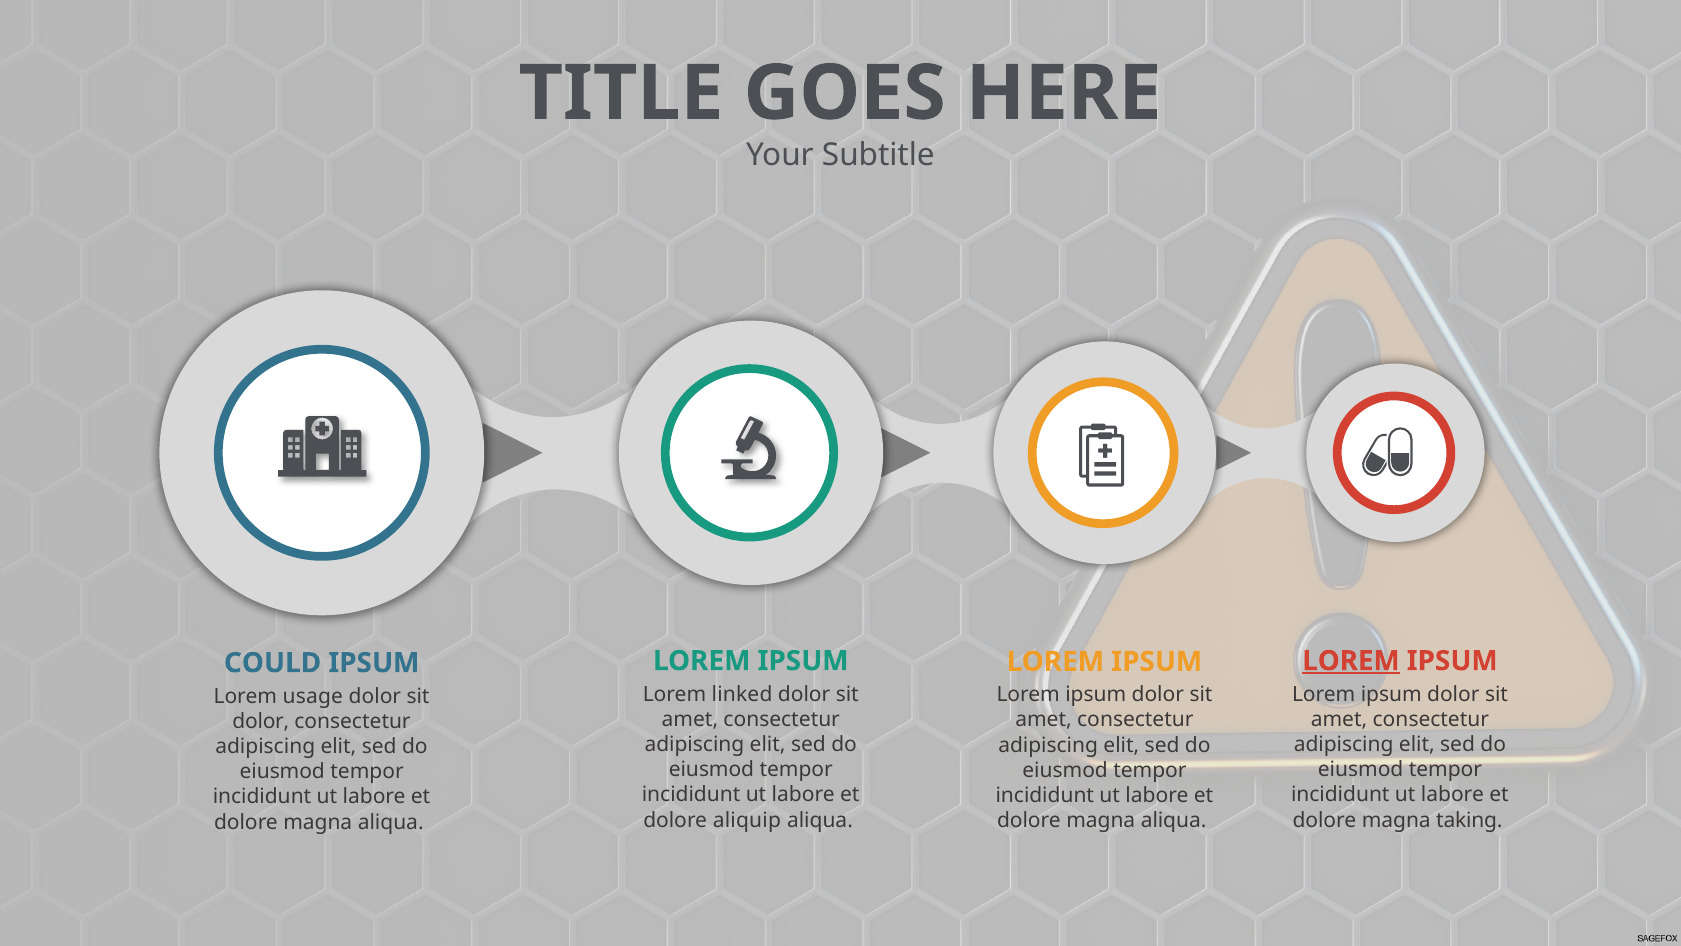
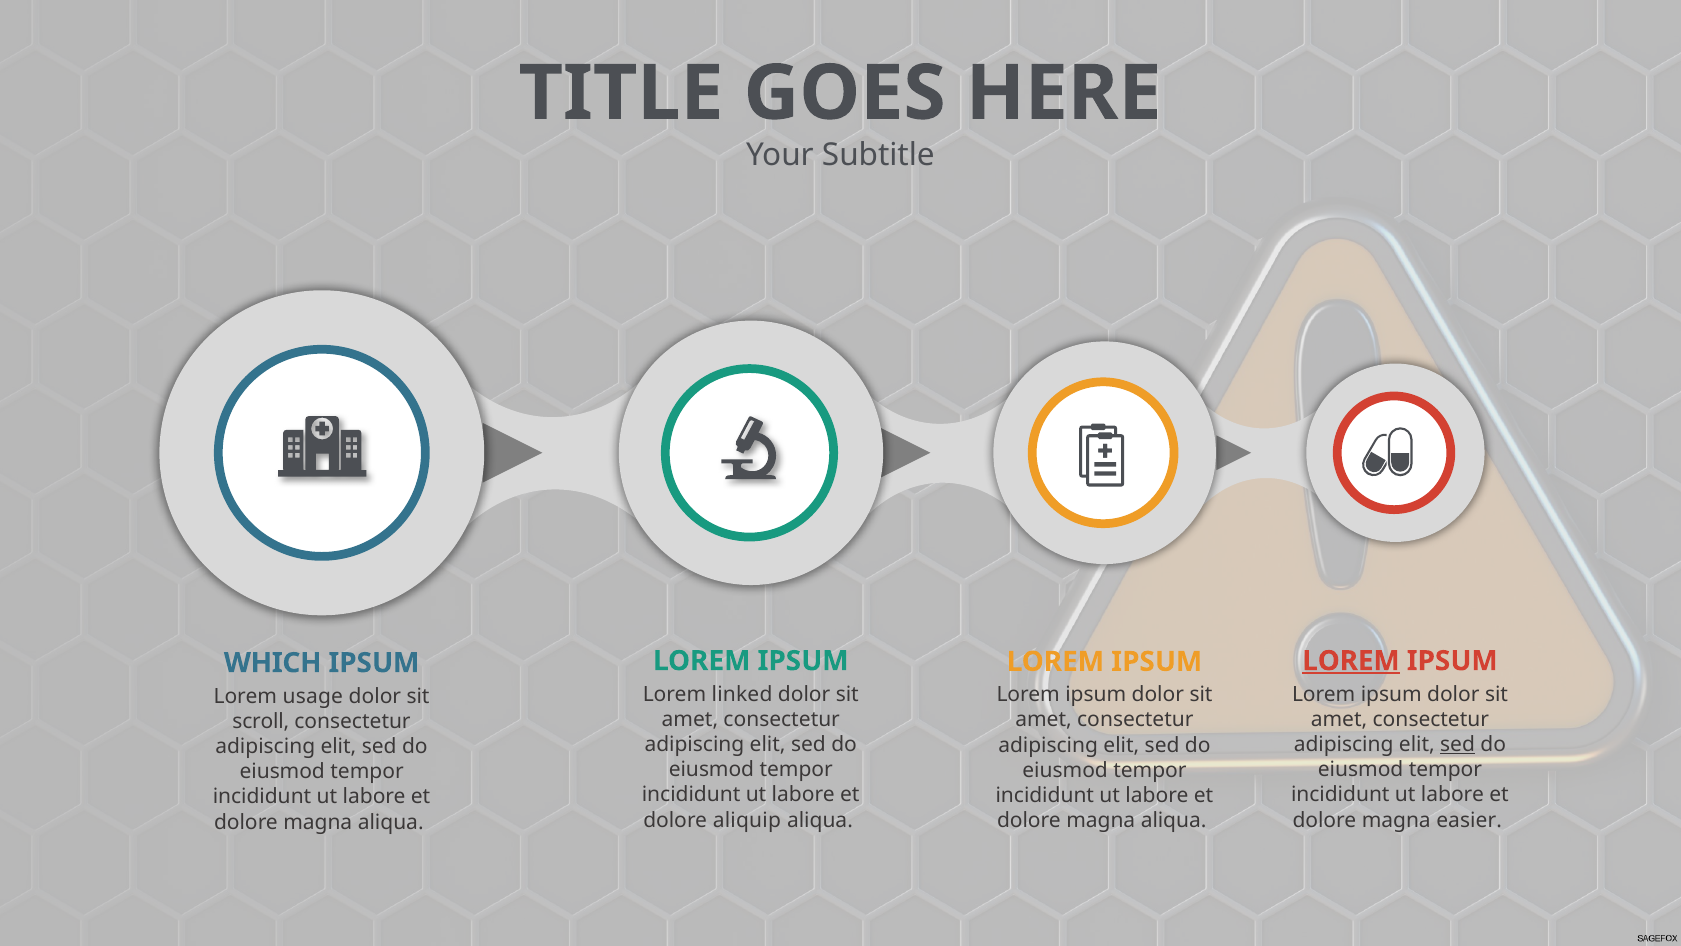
COULD: COULD -> WHICH (273, 663)
dolor: dolor -> scroll (261, 721)
sed underline: none -> present (1458, 744)
taking: taking -> easier (1469, 820)
